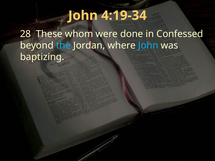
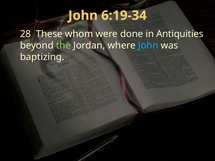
4:19-34: 4:19-34 -> 6:19-34 (124, 16)
Confessed: Confessed -> Antiquities (180, 34)
the colour: light blue -> light green (63, 46)
